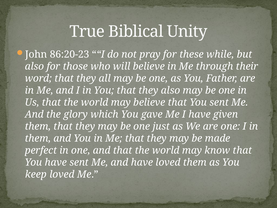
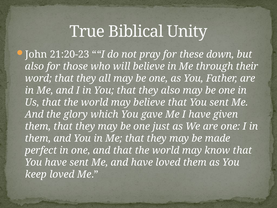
86:20-23: 86:20-23 -> 21:20-23 (70, 54)
while: while -> down (220, 54)
